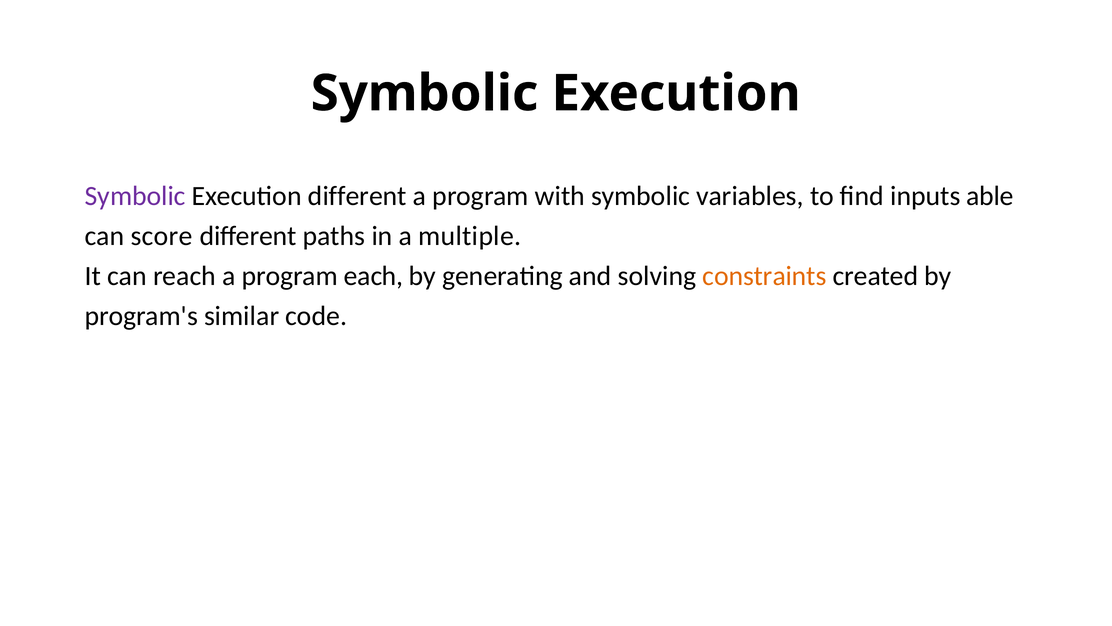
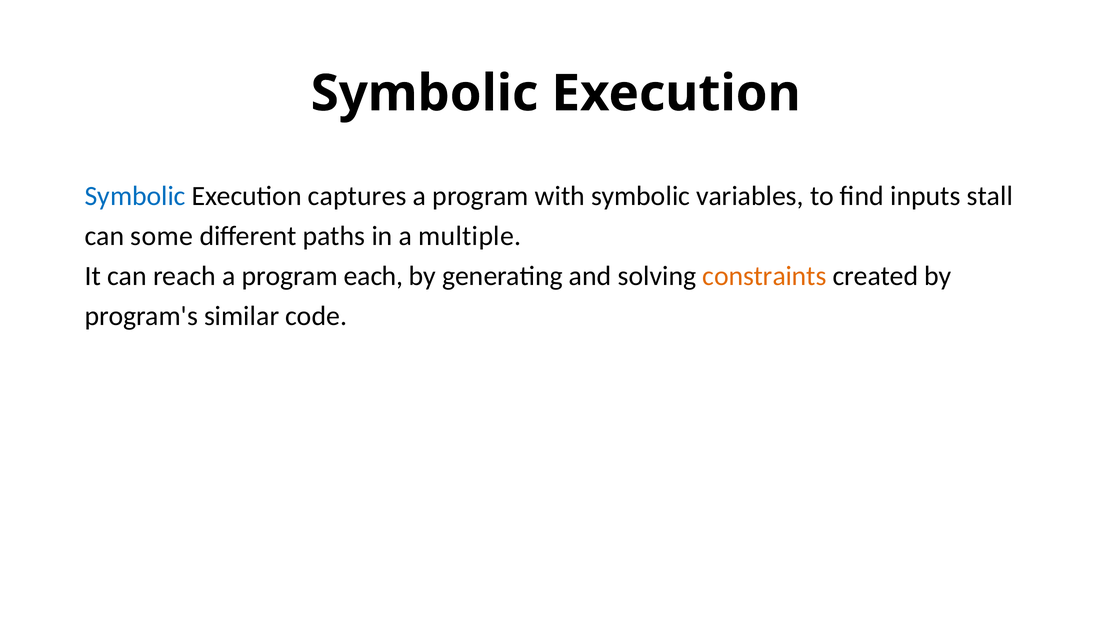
Symbolic colour: purple -> blue (135, 196)
Execution different: different -> captures (357, 196)
able: able -> stall (990, 196)
score: score -> some (162, 236)
